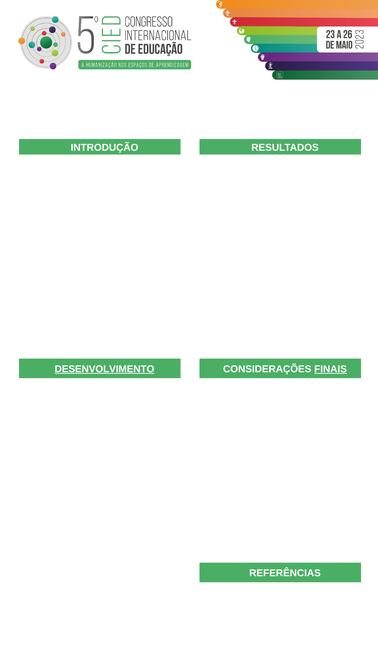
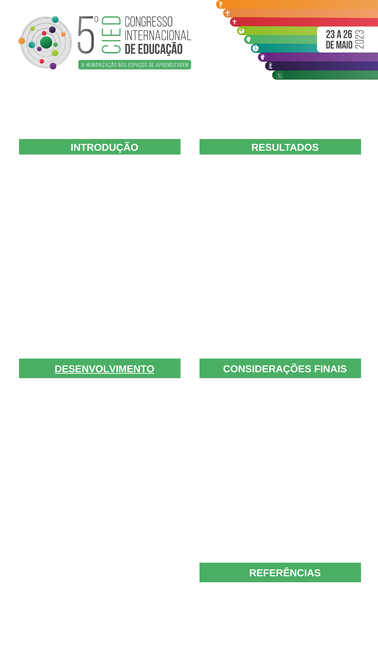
FINAIS underline: present -> none (331, 369)
